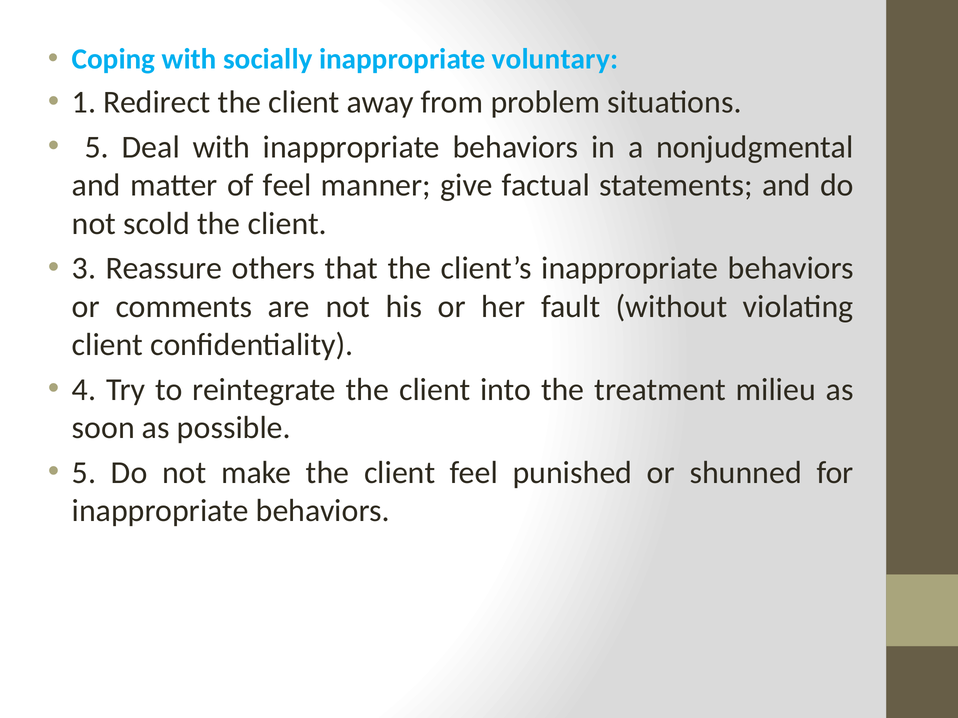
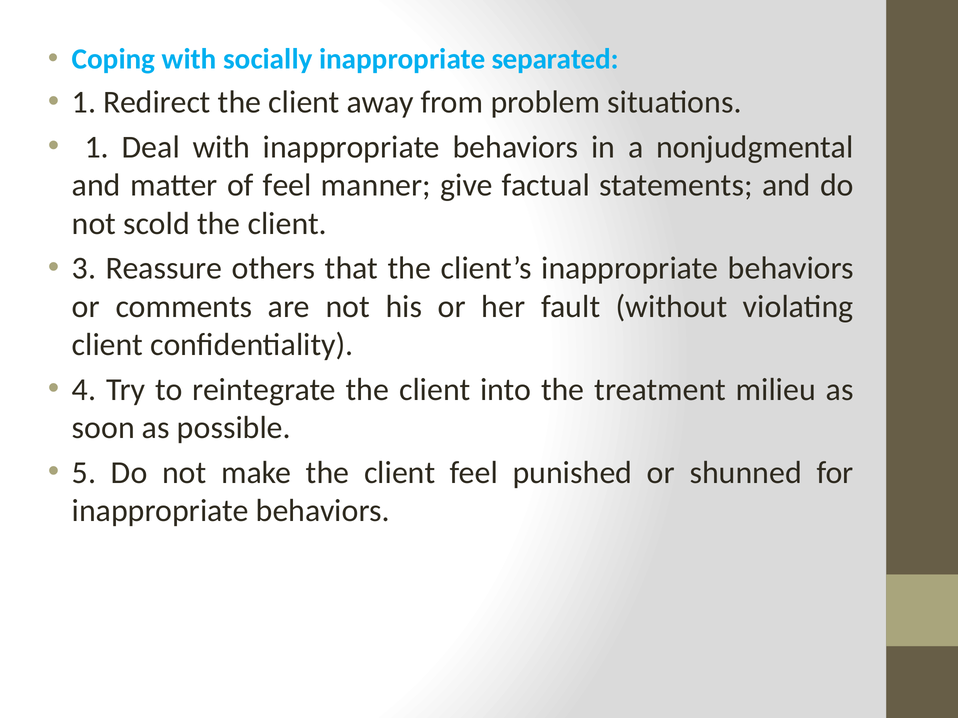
voluntary: voluntary -> separated (555, 59)
5: 5 -> 1 (97, 147)
